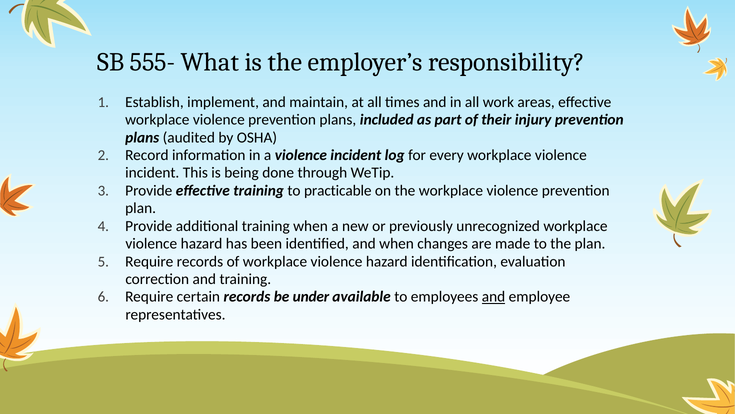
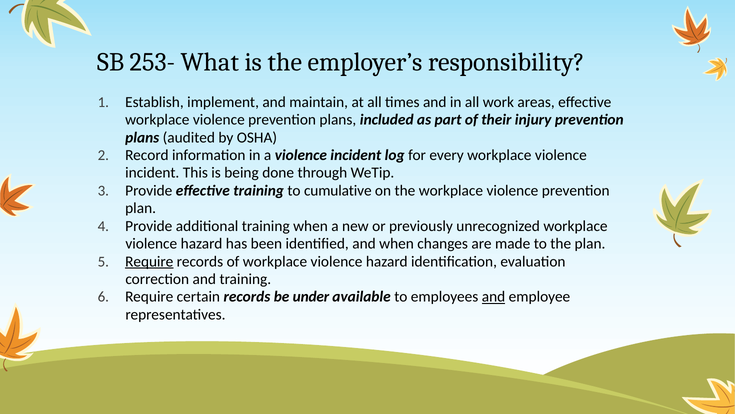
555-: 555- -> 253- (152, 62)
practicable: practicable -> cumulative (338, 190)
Require underline: none -> present (149, 261)
